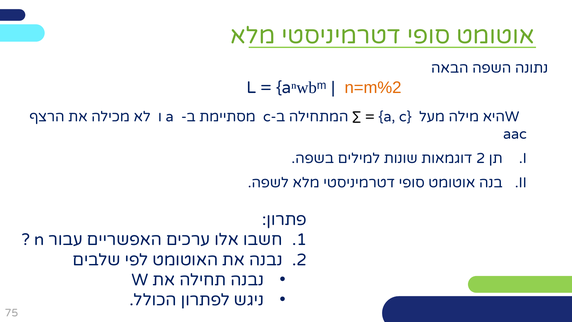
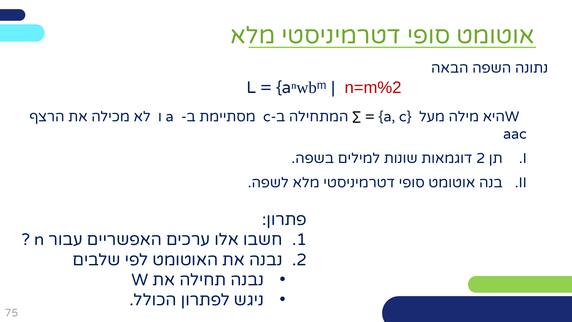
n=m%2 colour: orange -> red (373, 88)
